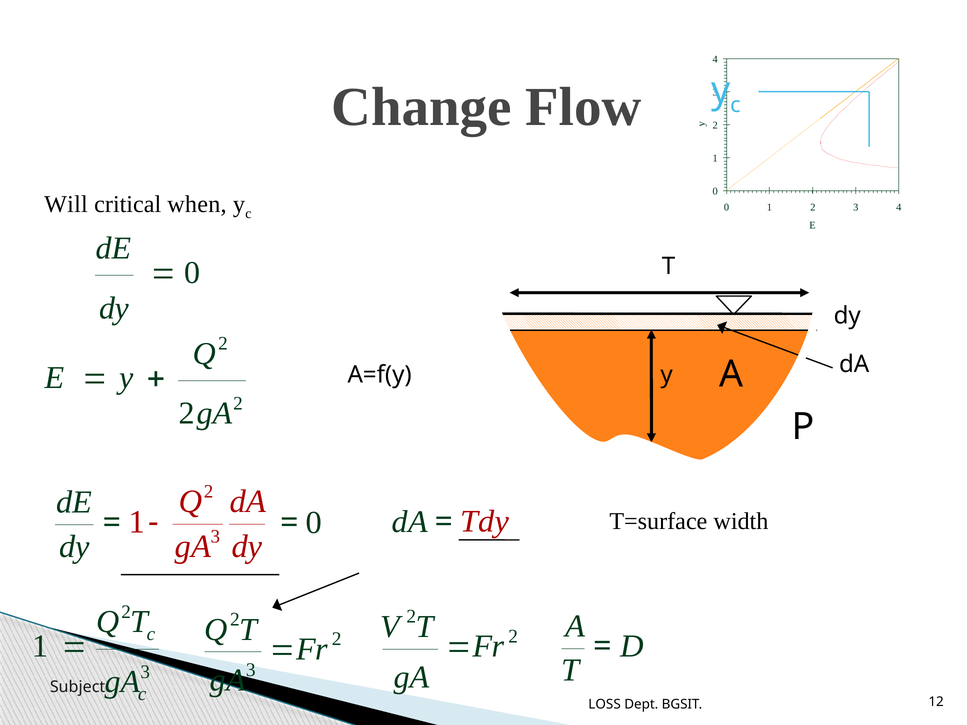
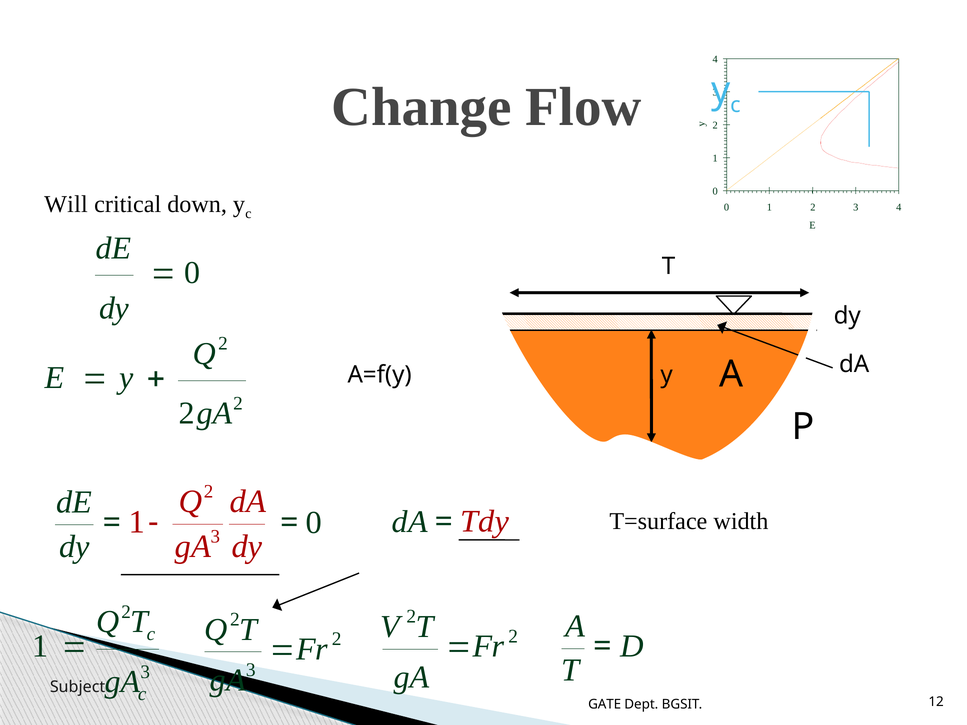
when: when -> down (197, 204)
LOSS: LOSS -> GATE (605, 704)
